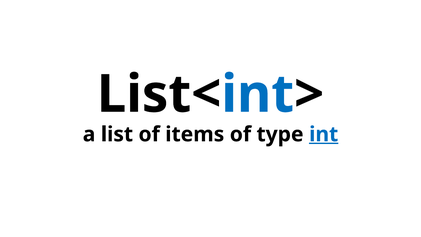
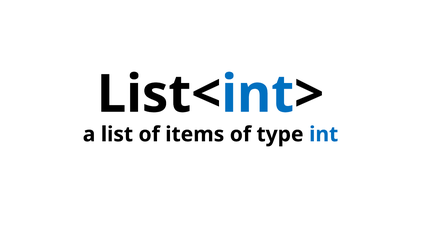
int underline: present -> none (324, 134)
